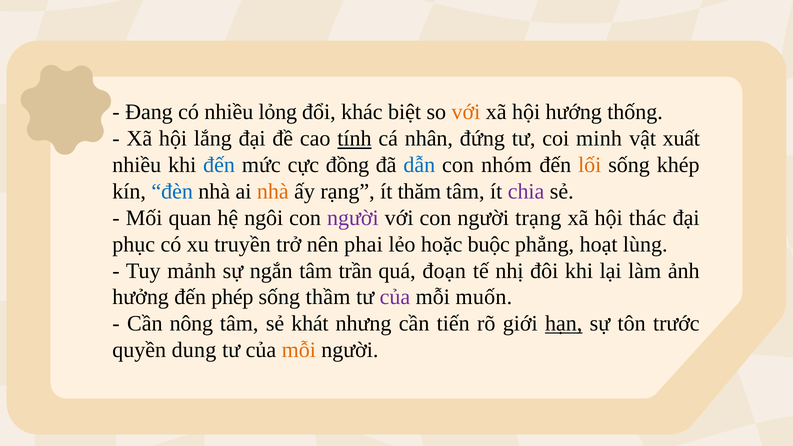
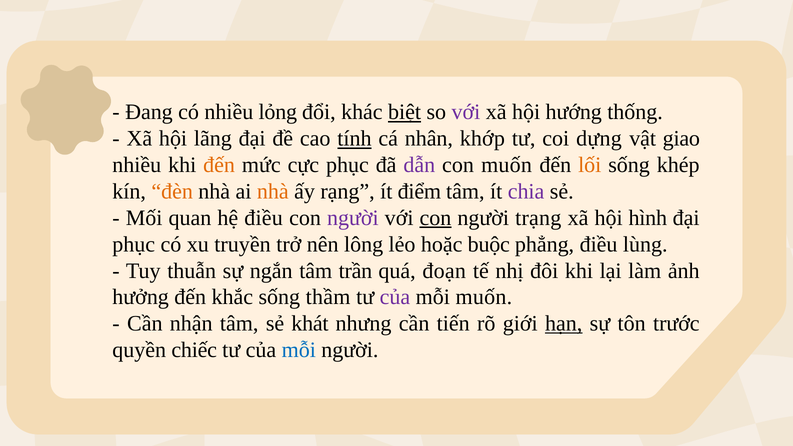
biệt underline: none -> present (405, 112)
với colour: orange -> purple (466, 112)
lắng: lắng -> lãng (213, 139)
đứng: đứng -> khớp (482, 139)
minh: minh -> dựng (599, 139)
xuất: xuất -> giao (681, 139)
đến colour: blue -> orange (219, 165)
cực đồng: đồng -> phục (347, 165)
dẫn colour: blue -> purple (419, 165)
con nhóm: nhóm -> muốn (507, 165)
đèn colour: blue -> orange (172, 191)
thăm: thăm -> điểm (419, 191)
hệ ngôi: ngôi -> điều (264, 218)
con underline: none -> present (435, 218)
thác: thác -> hình (648, 218)
phai: phai -> lông (364, 244)
phẳng hoạt: hoạt -> điều (599, 244)
mảnh: mảnh -> thuẫn (192, 271)
phép: phép -> khắc (232, 297)
nông: nông -> nhận (191, 324)
dung: dung -> chiếc (194, 350)
mỗi colour: orange -> blue (299, 350)
